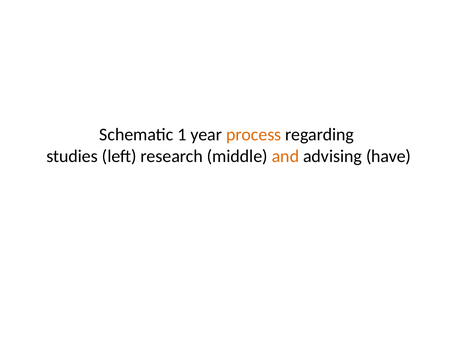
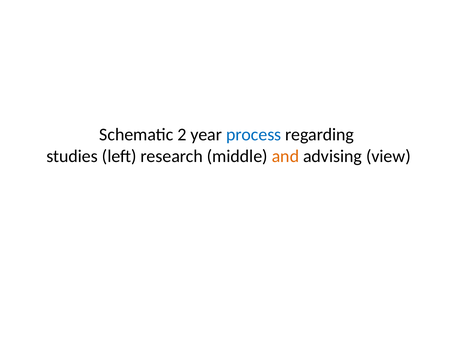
1: 1 -> 2 (182, 135)
process colour: orange -> blue (254, 135)
have: have -> view (388, 156)
